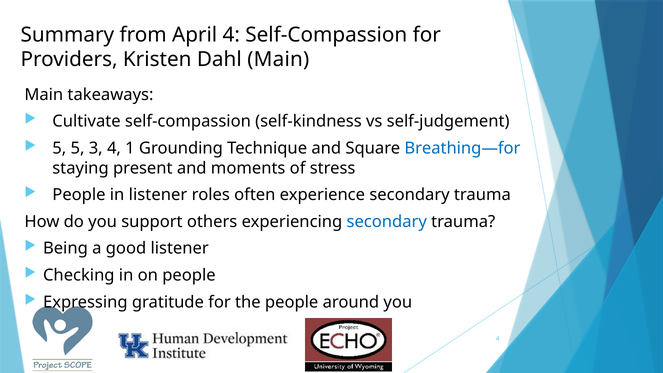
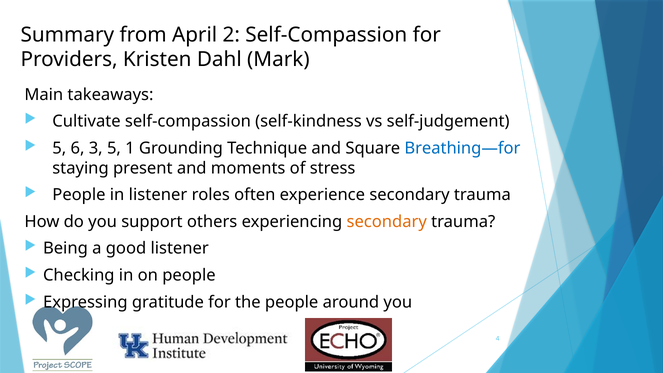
April 4: 4 -> 2 (231, 35)
Dahl Main: Main -> Mark (278, 60)
5 5: 5 -> 6 (78, 148)
3 4: 4 -> 5 (114, 148)
secondary colour: blue -> orange (387, 222)
